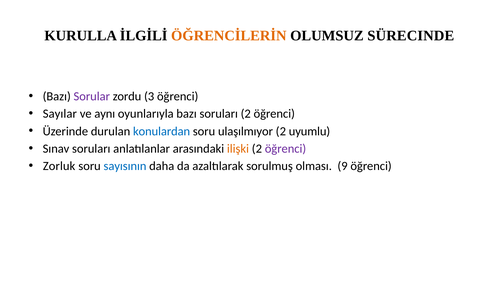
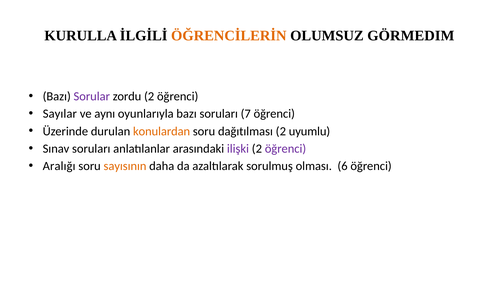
SÜRECINDE: SÜRECINDE -> GÖRMEDIM (411, 36)
zordu 3: 3 -> 2 (149, 96)
soruları 2: 2 -> 7 (246, 114)
konulardan colour: blue -> orange (162, 131)
ulaşılmıyor: ulaşılmıyor -> dağıtılması (245, 131)
ilişki colour: orange -> purple (238, 149)
Zorluk: Zorluk -> Aralığı (59, 166)
sayısının colour: blue -> orange (125, 166)
9: 9 -> 6 (343, 166)
